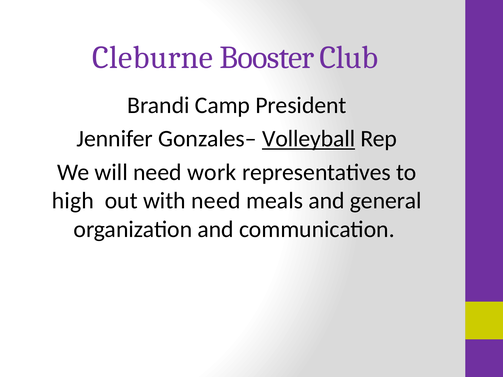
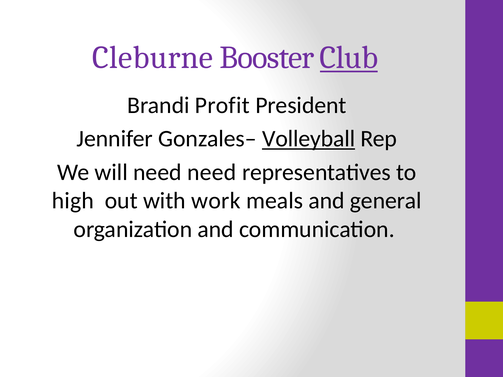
Club underline: none -> present (349, 58)
Camp: Camp -> Profit (222, 105)
need work: work -> need (212, 172)
with need: need -> work (216, 201)
